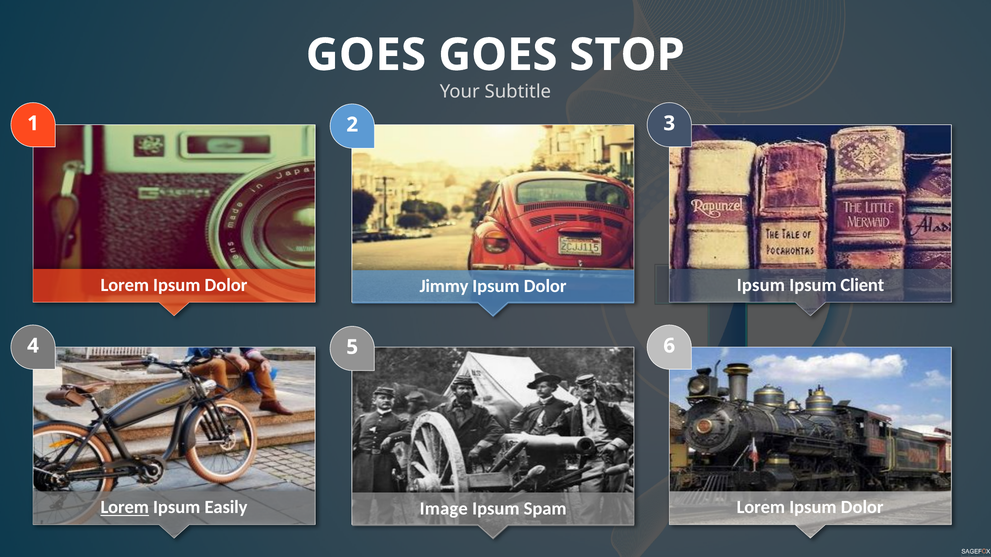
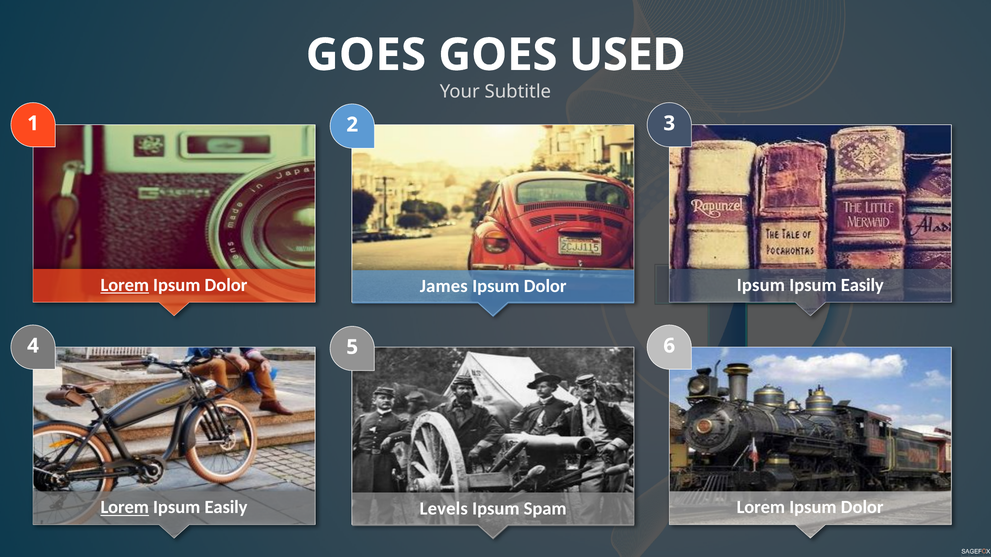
STOP: STOP -> USED (627, 55)
Lorem underline: none -> present (125, 285)
Client: Client -> Easily (862, 285)
Jimmy: Jimmy -> James (444, 286)
Image: Image -> Levels (444, 509)
